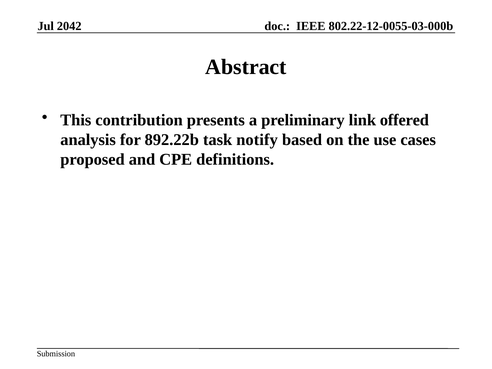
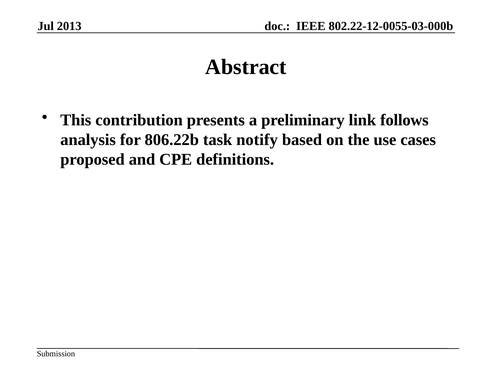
2042: 2042 -> 2013 (69, 26)
offered: offered -> follows (404, 120)
892.22b: 892.22b -> 806.22b (172, 140)
